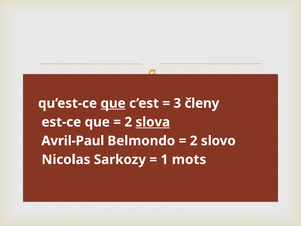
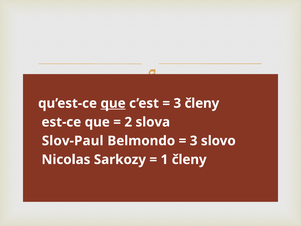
slova underline: present -> none (153, 122)
Avril-Paul: Avril-Paul -> Slov-Paul (73, 141)
2: 2 -> 3 (194, 141)
1 mots: mots -> členy (189, 159)
